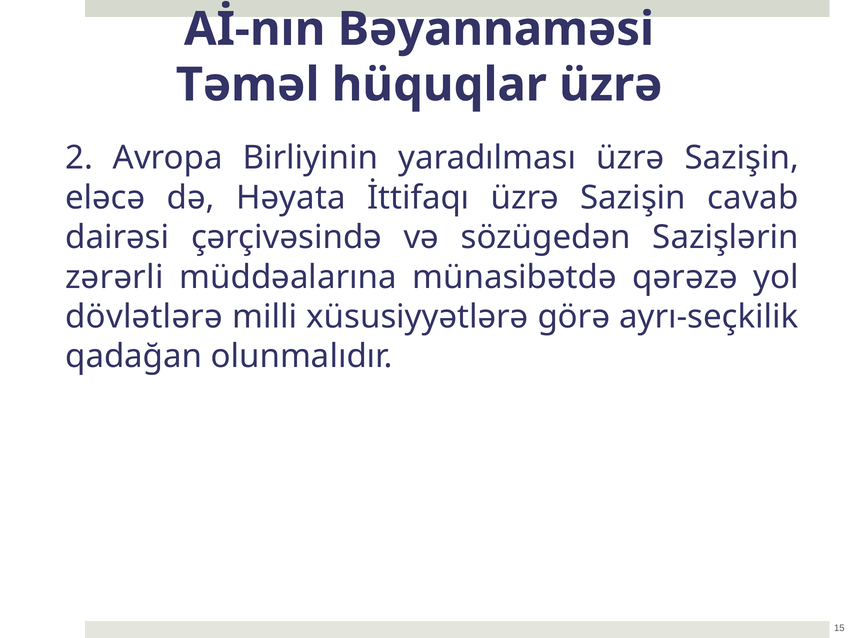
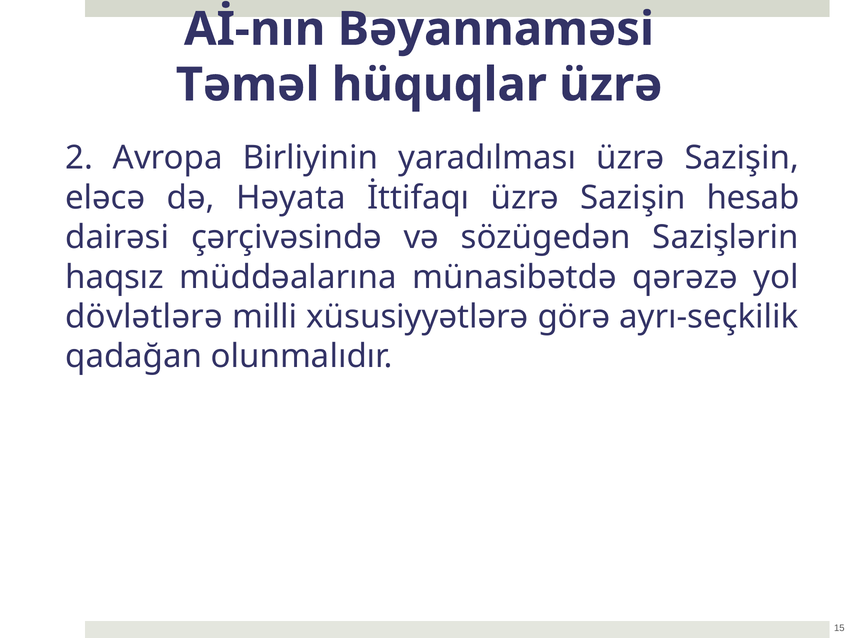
cavab: cavab -> hesab (753, 198)
zərərli: zərərli -> haqsız (115, 277)
